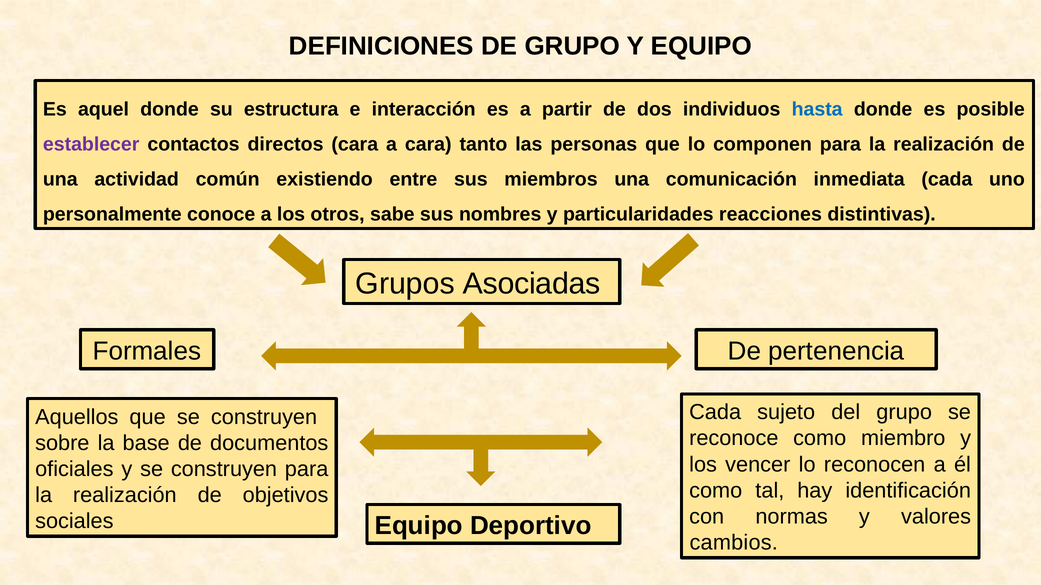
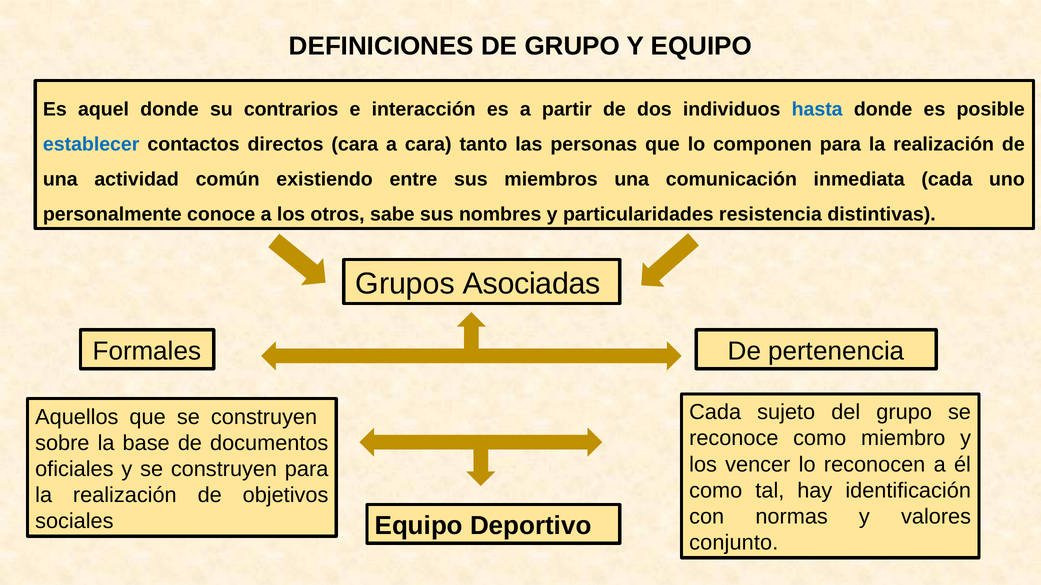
estructura: estructura -> contrarios (291, 109)
establecer colour: purple -> blue (91, 144)
reacciones: reacciones -> resistencia (770, 215)
cambios: cambios -> conjunto (734, 543)
